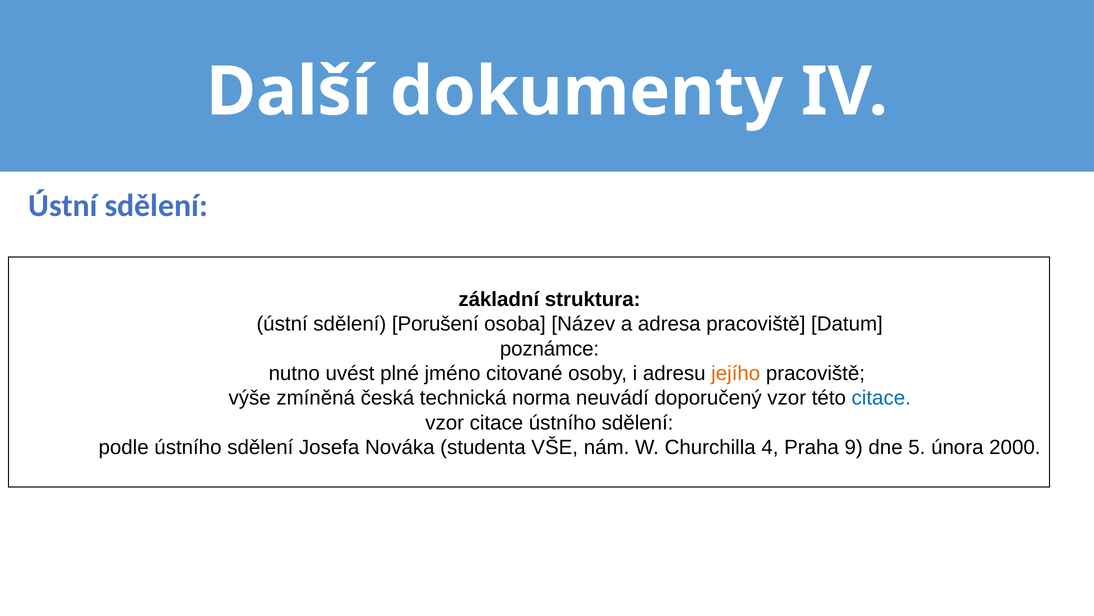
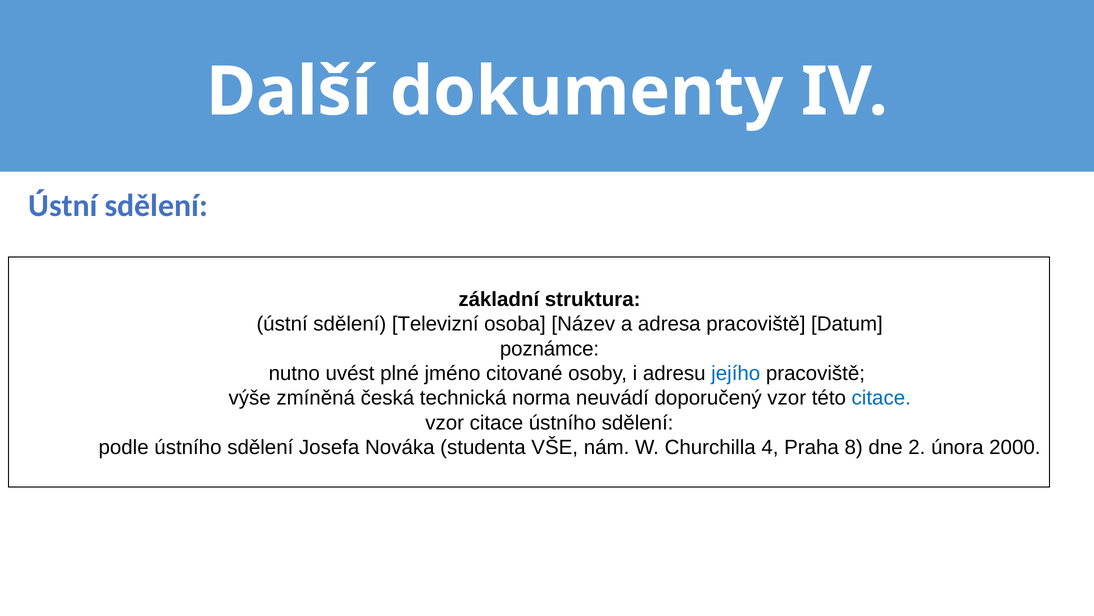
Porušení: Porušení -> Televizní (435, 324)
jejího colour: orange -> blue (736, 373)
9: 9 -> 8 (854, 447)
5: 5 -> 2 (917, 447)
